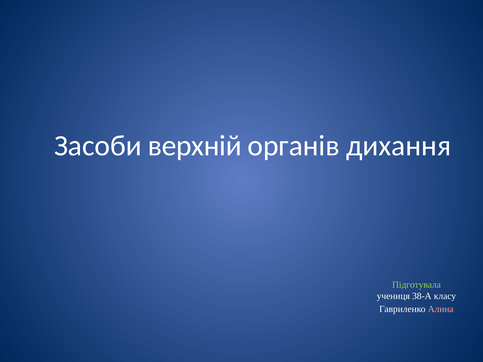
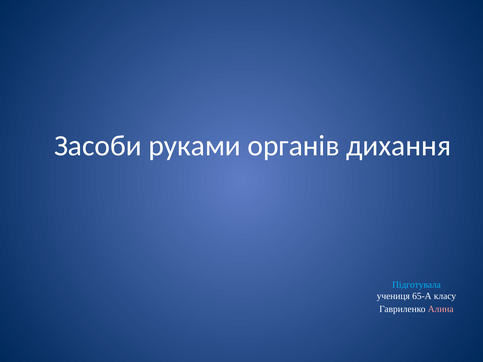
верхній: верхній -> руками (195, 146)
Підготувала colour: light green -> light blue (416, 285)
38-А: 38-А -> 65-А (422, 296)
